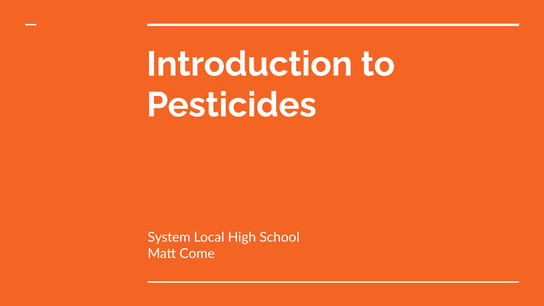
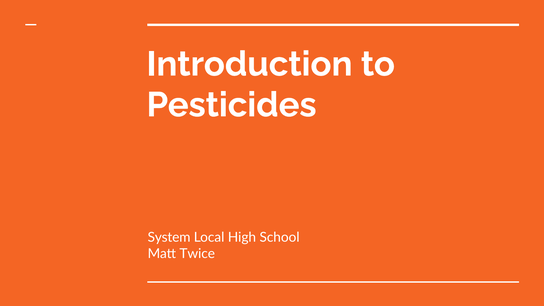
Come: Come -> Twice (197, 254)
